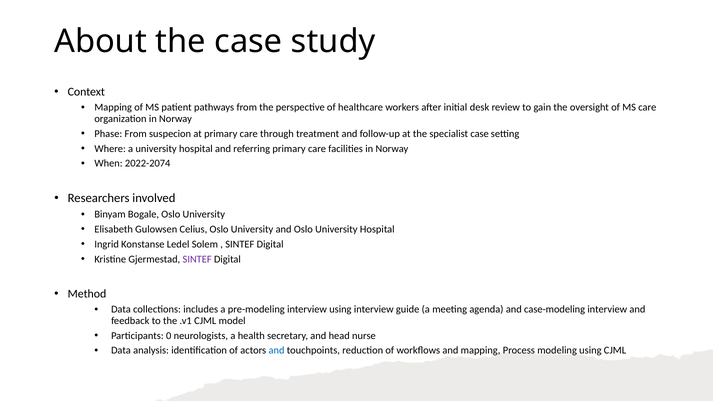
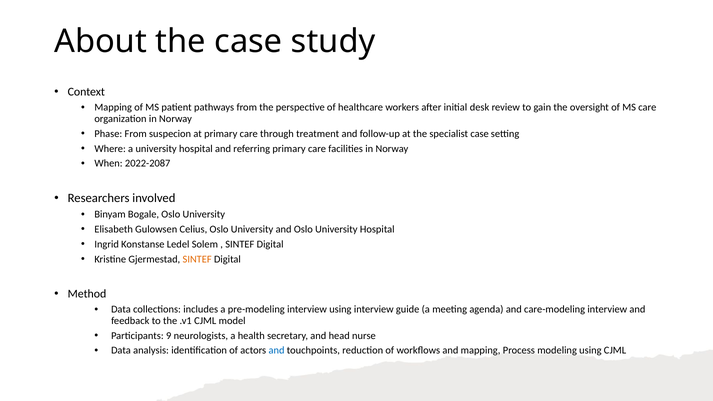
2022-2074: 2022-2074 -> 2022-2087 (148, 164)
SINTEF colour: purple -> orange (197, 259)
case-modeling: case-modeling -> care-modeling (555, 309)
0: 0 -> 9 (169, 336)
